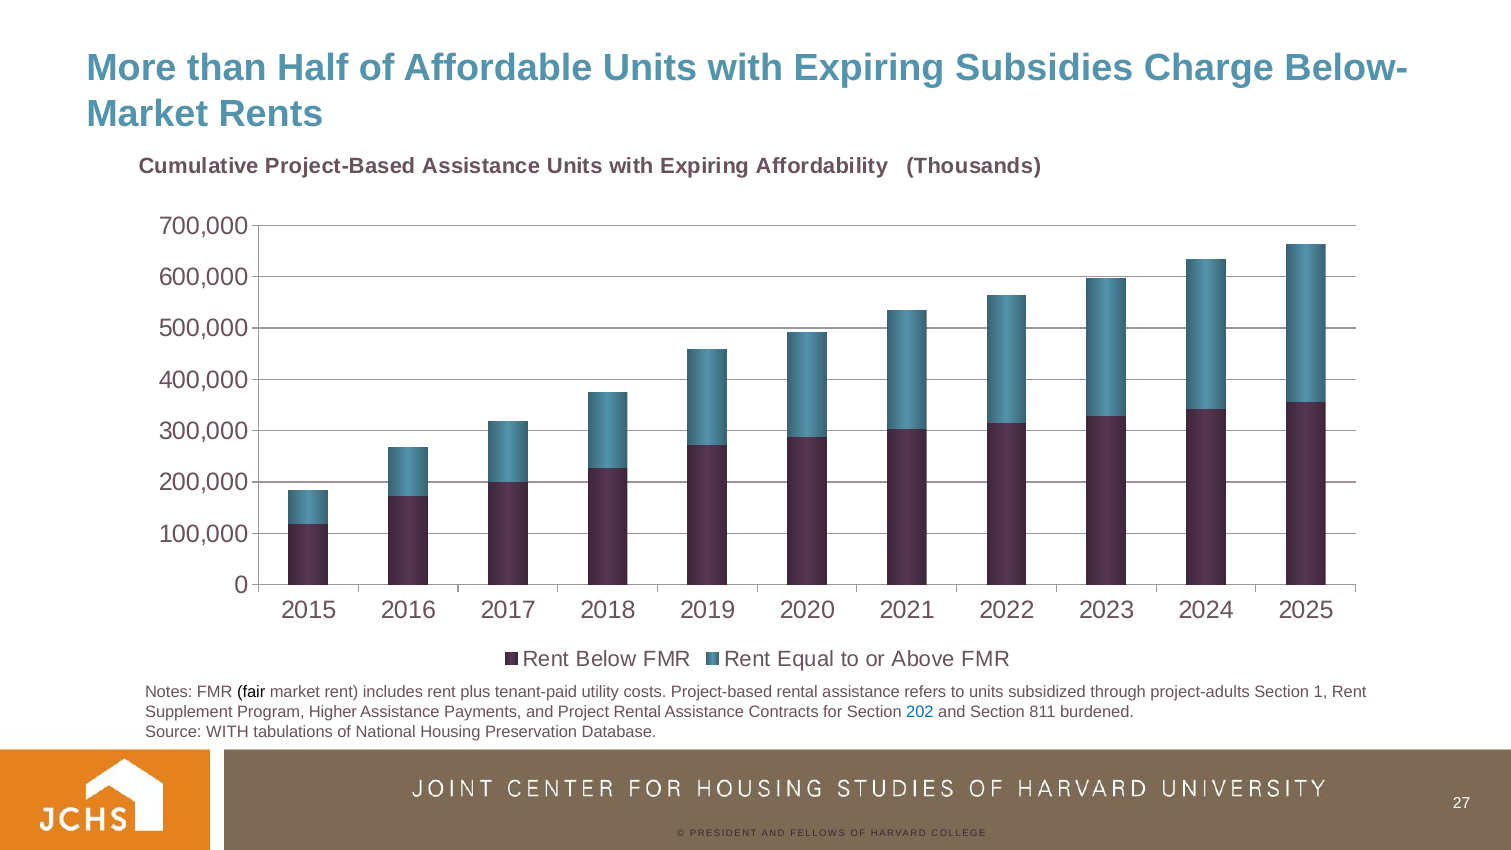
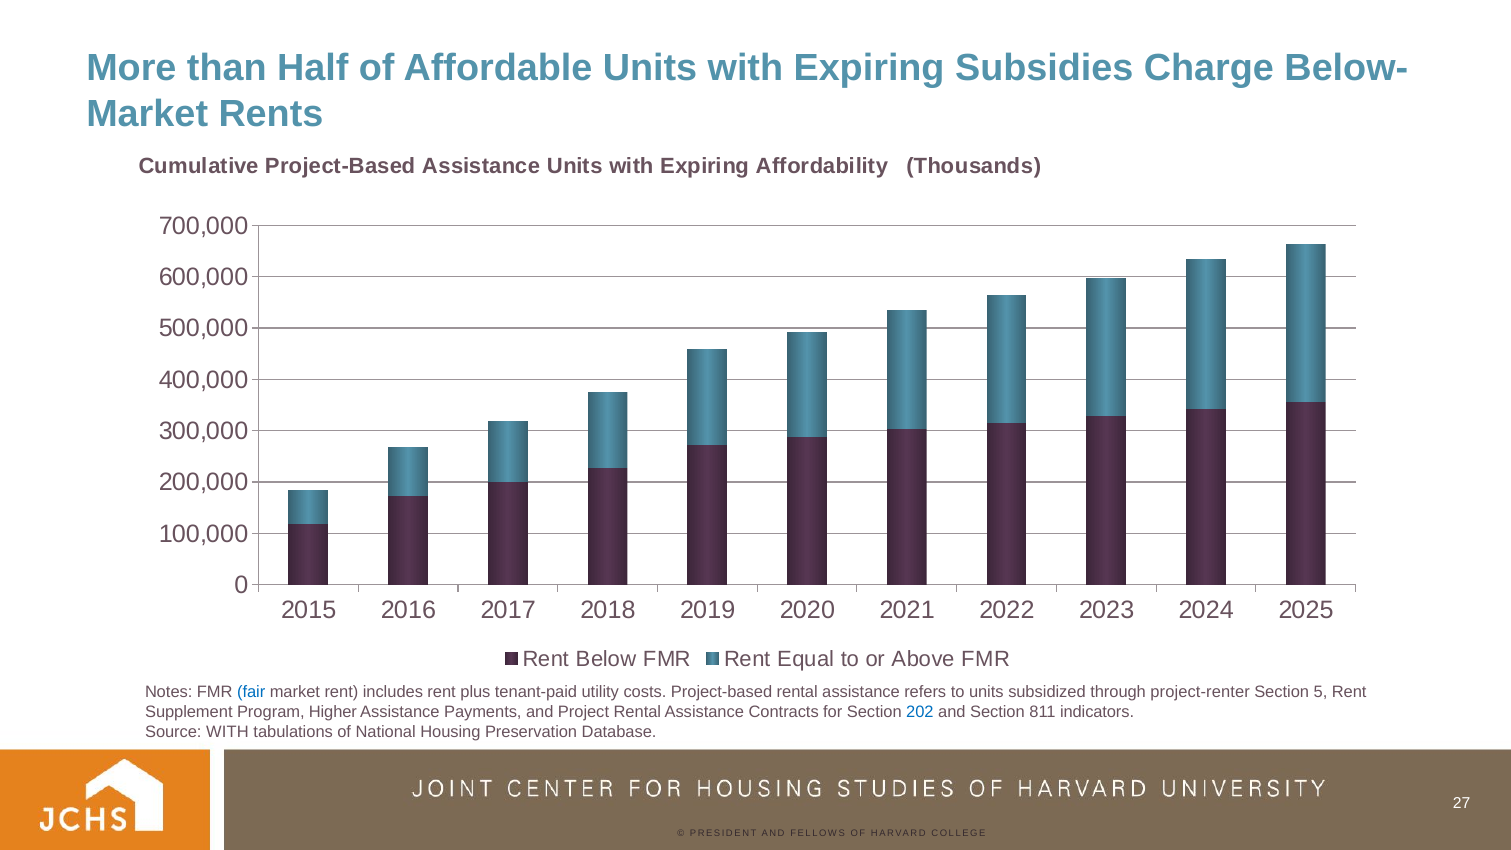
fair colour: black -> blue (251, 692)
project-adults: project-adults -> project-renter (1200, 692)
1: 1 -> 5 (1321, 692)
burdened: burdened -> indicators (1097, 712)
